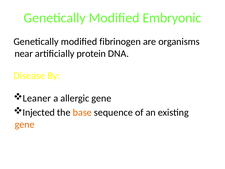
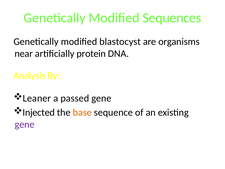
Embryonic: Embryonic -> Sequences (172, 18)
fibrinogen: fibrinogen -> blastocyst (120, 42)
Disease: Disease -> Analysis (29, 75)
allergic: allergic -> passed (75, 98)
gene colour: orange -> purple (25, 124)
